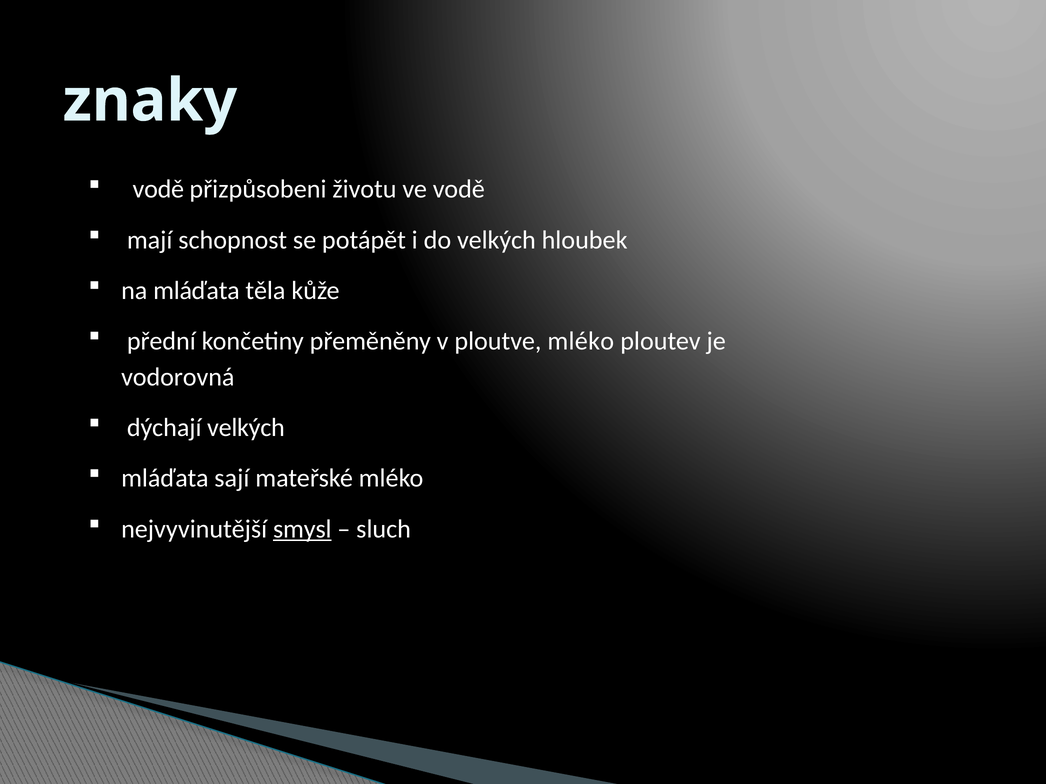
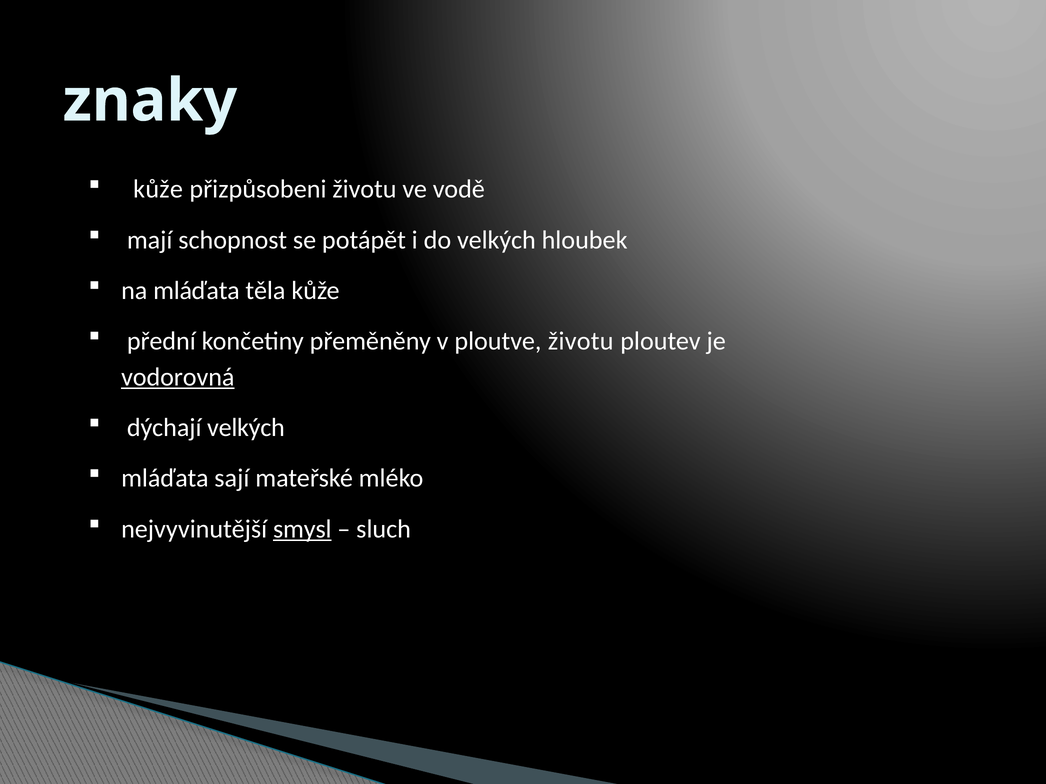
vodě: vodě -> kůže (158, 189)
ploutve mléko: mléko -> životu (581, 341)
vodorovná underline: none -> present (178, 377)
